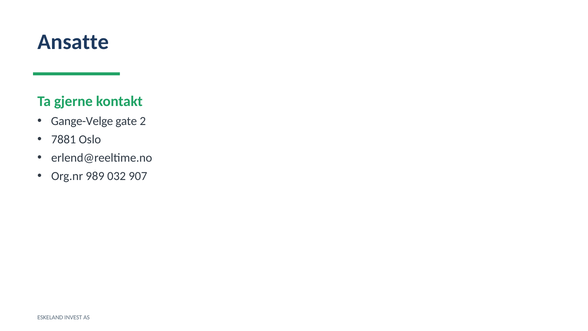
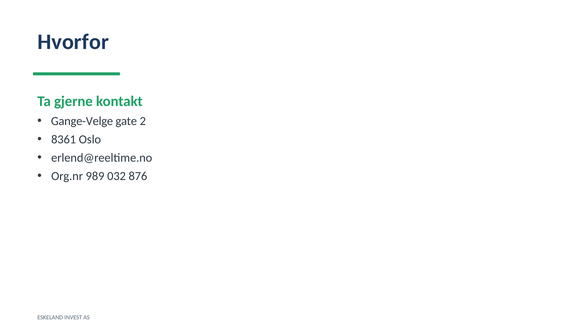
Ansatte: Ansatte -> Hvorfor (73, 42)
7881: 7881 -> 8361 (64, 139)
907: 907 -> 876 (138, 176)
